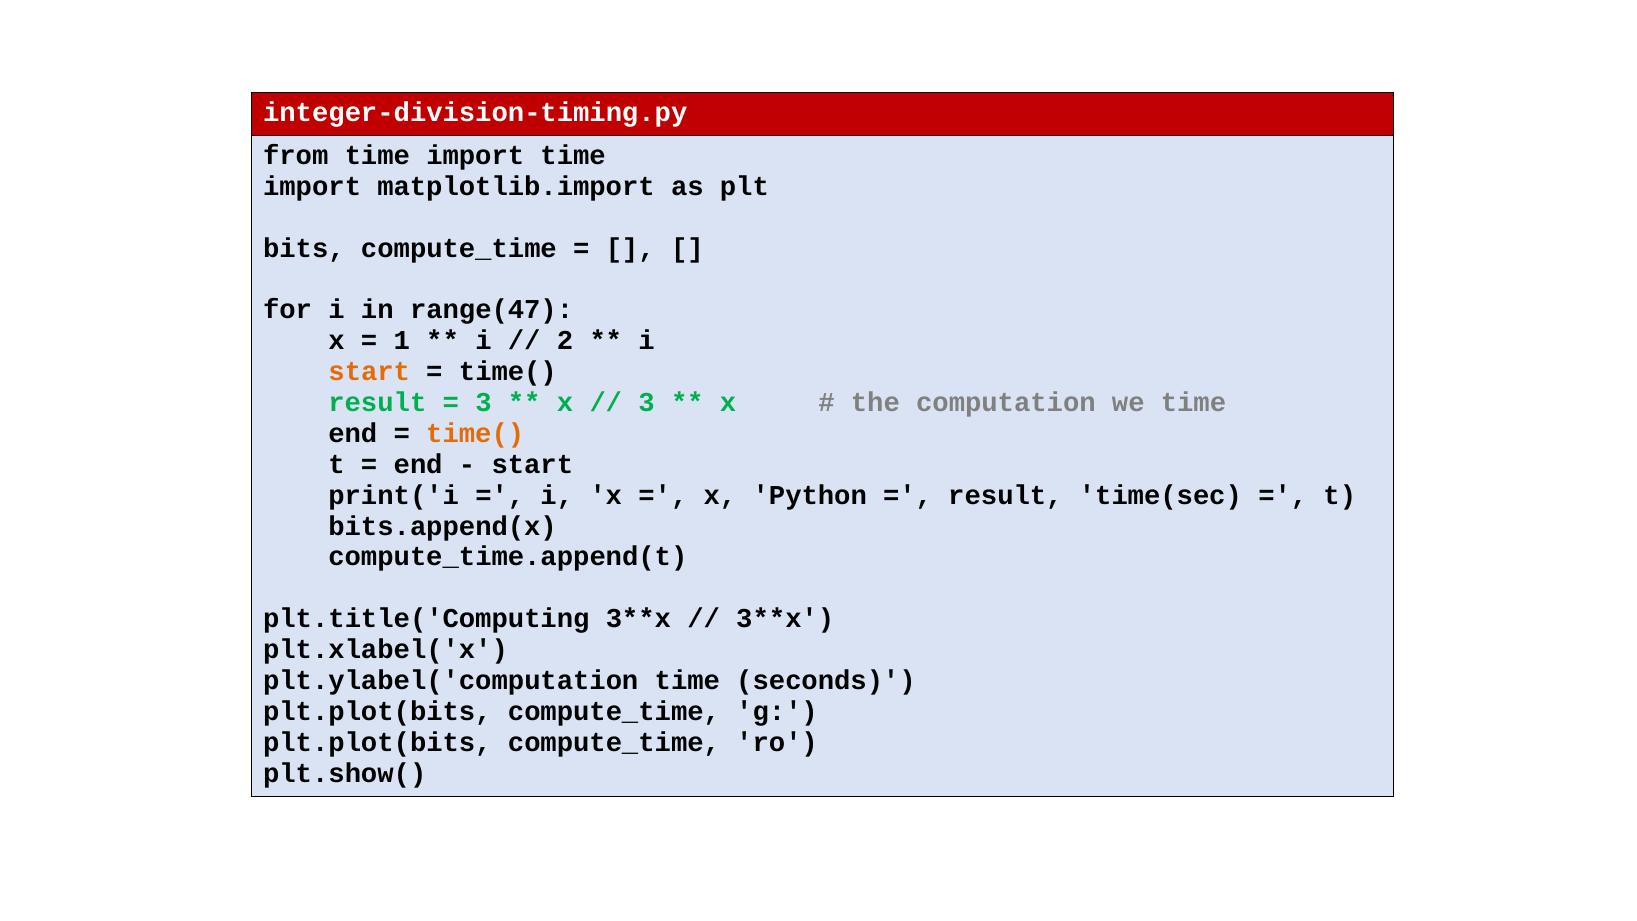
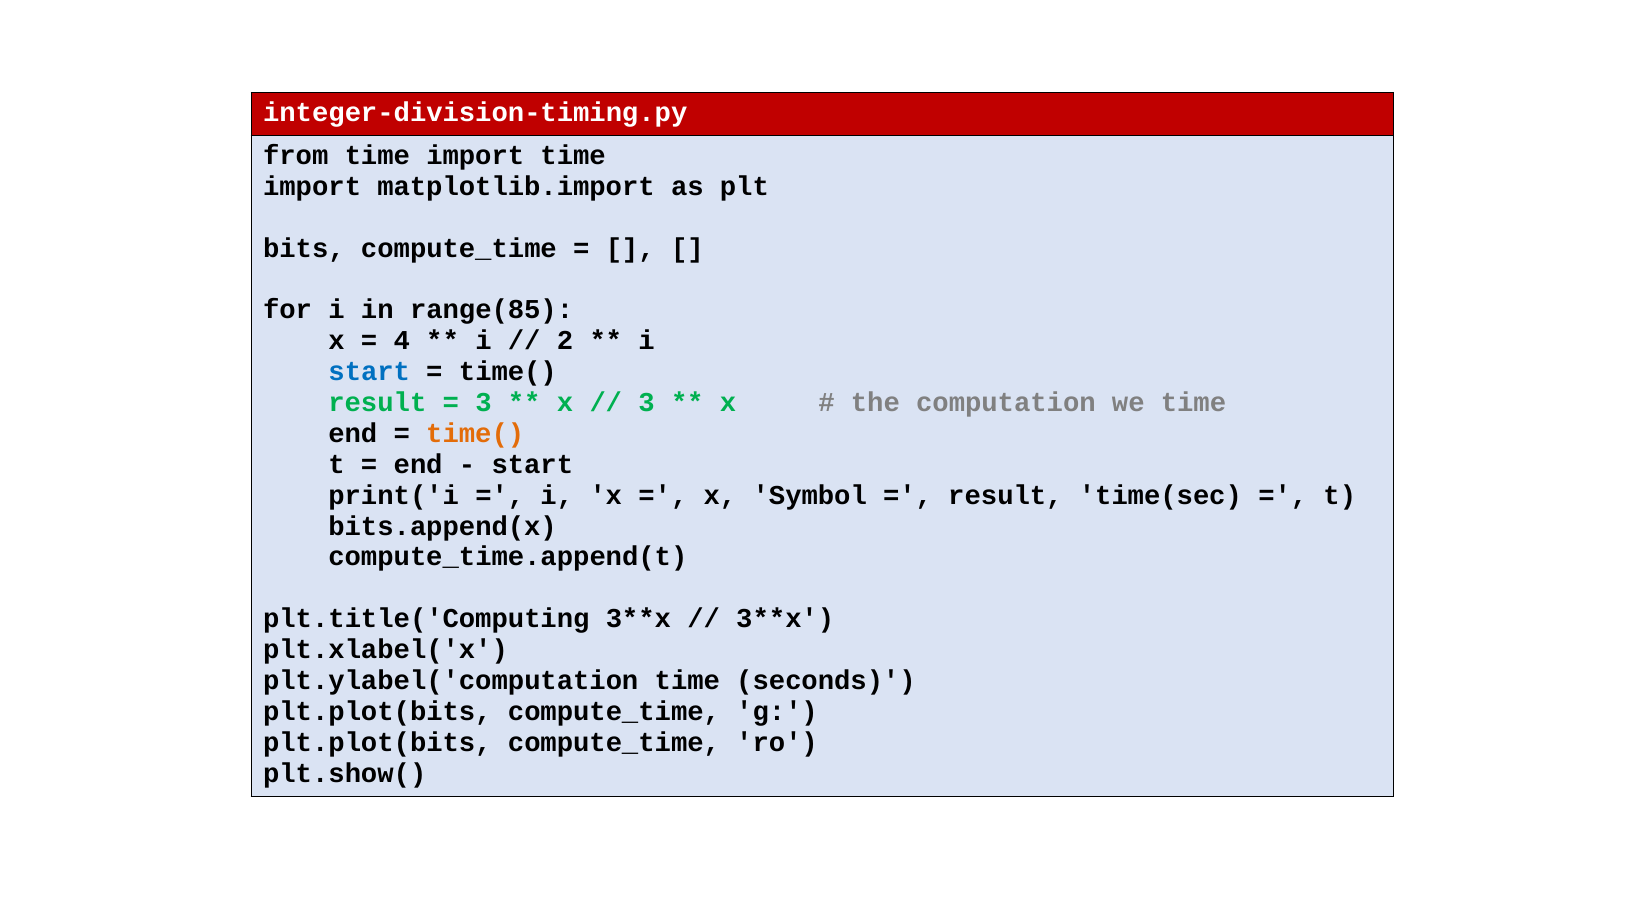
range(47: range(47 -> range(85 (492, 310)
1: 1 -> 4 (402, 341)
start colour: orange -> blue (369, 372)
Python: Python -> Symbol (810, 495)
